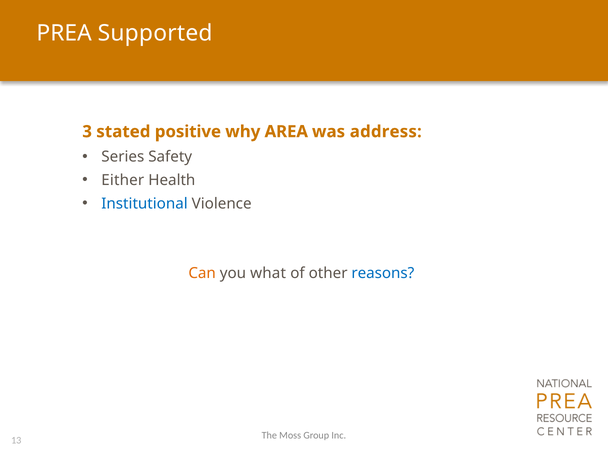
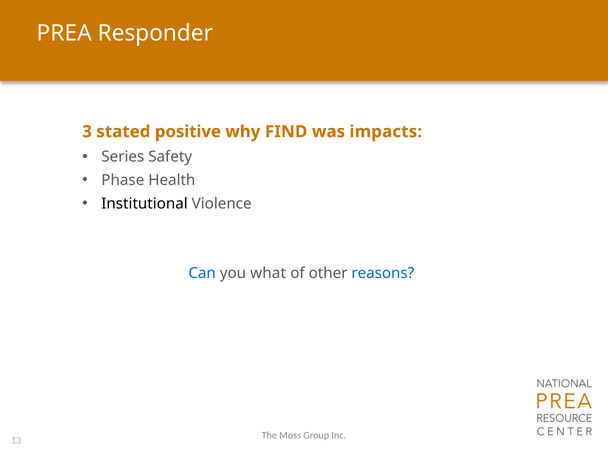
Supported: Supported -> Responder (155, 33)
AREA: AREA -> FIND (286, 132)
address: address -> impacts (386, 132)
Either: Either -> Phase (123, 180)
Institutional colour: blue -> black (145, 204)
Can colour: orange -> blue (202, 273)
